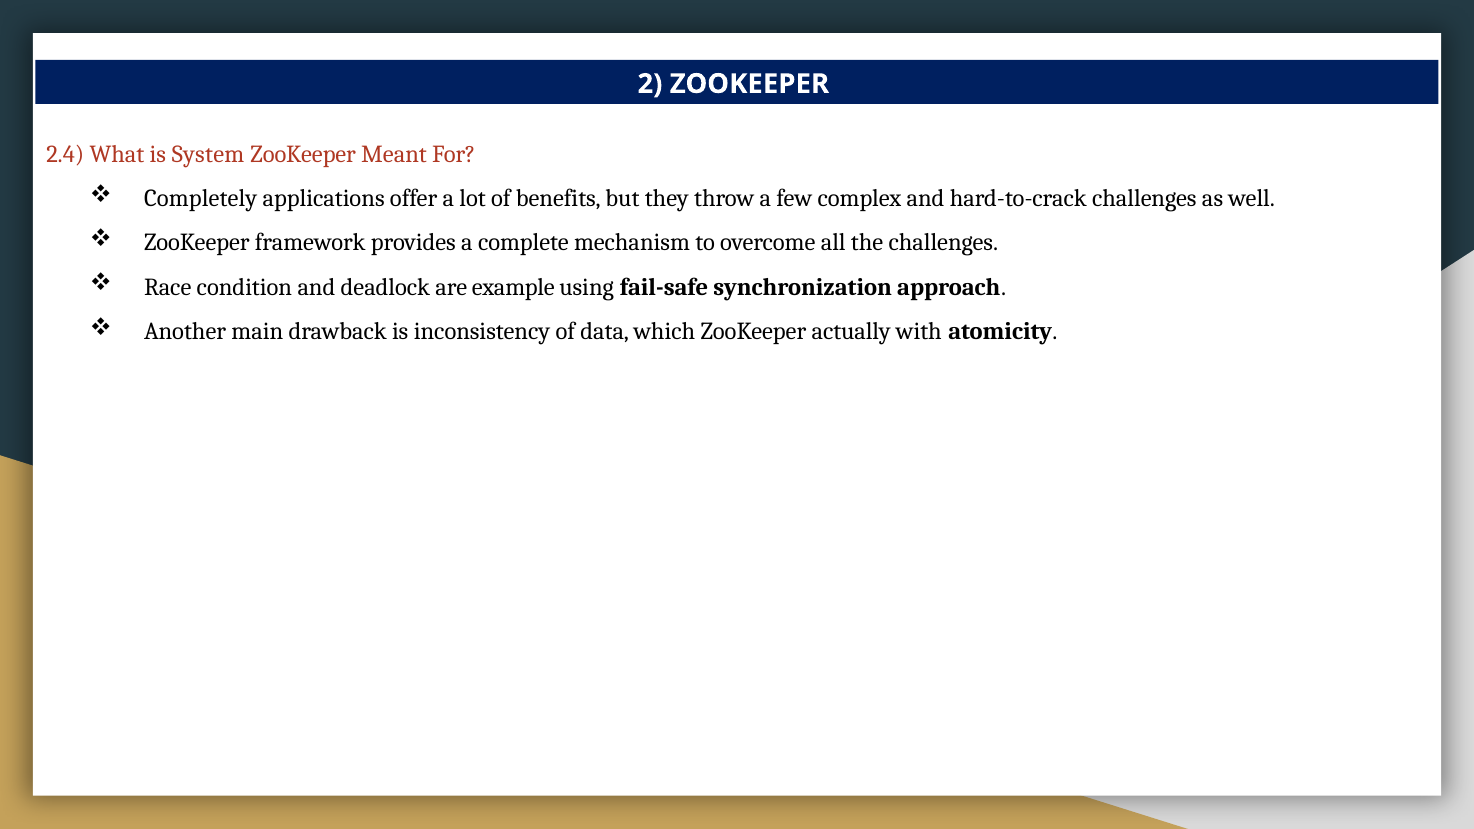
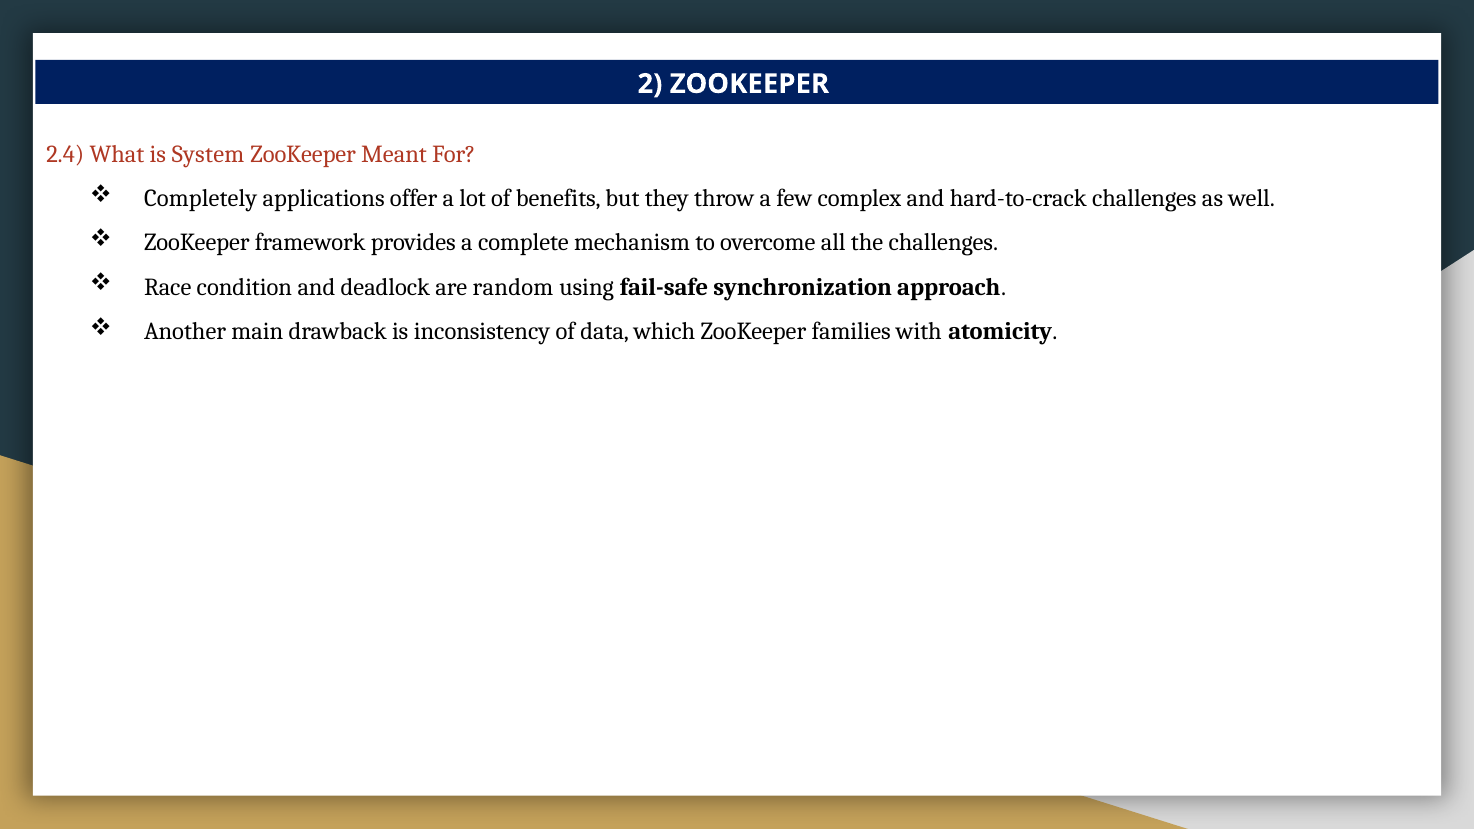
example: example -> random (513, 287)
actually: actually -> families (851, 331)
